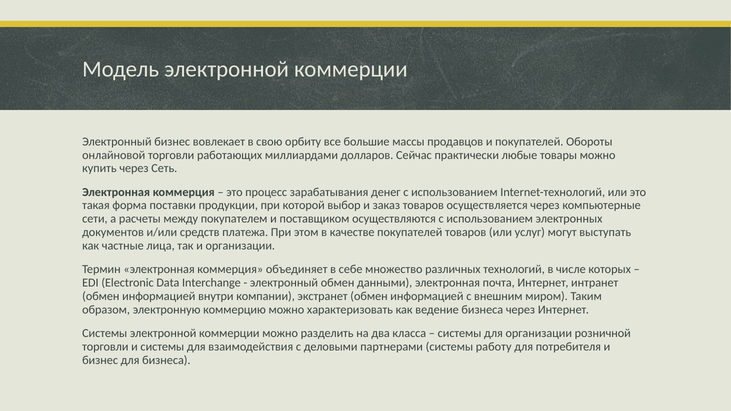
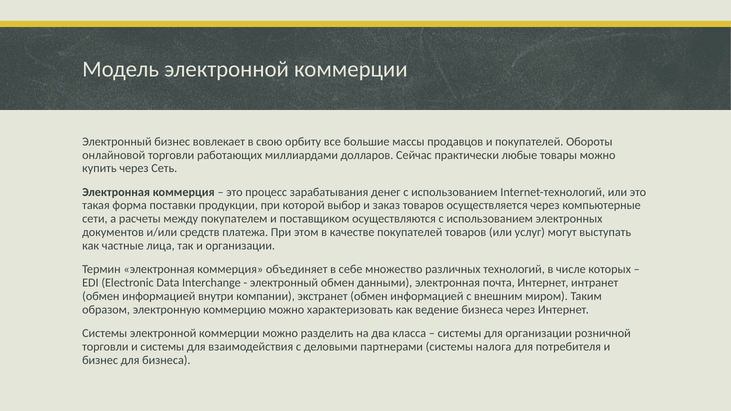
работу: работу -> налога (494, 347)
